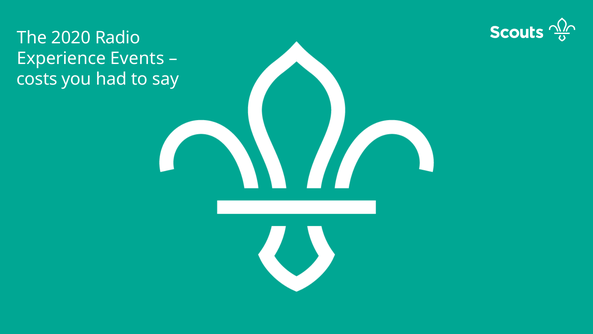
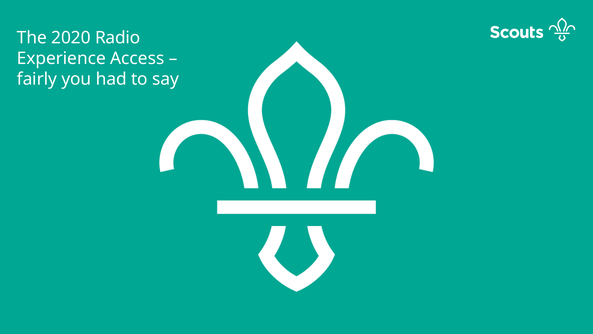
Events: Events -> Access (137, 58)
costs: costs -> fairly (37, 79)
